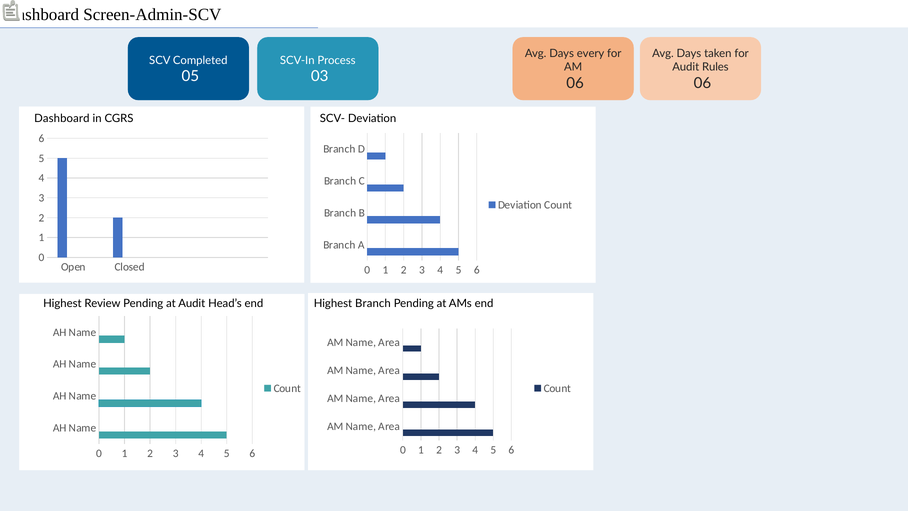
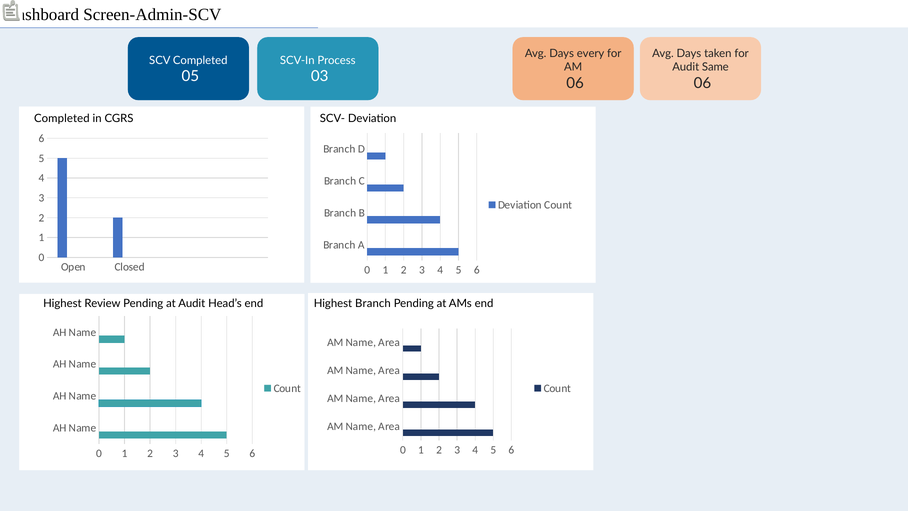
Rules: Rules -> Same (715, 67)
Dashboard: Dashboard -> Completed (62, 119)
